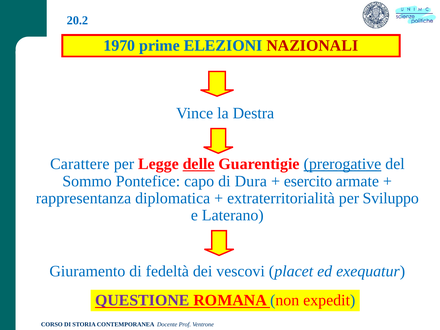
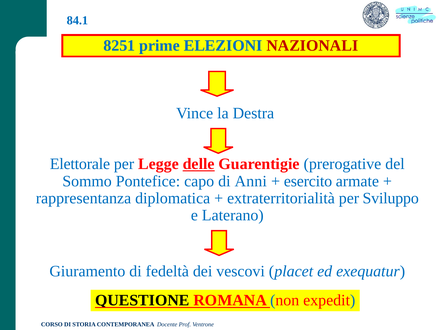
20.2: 20.2 -> 84.1 (77, 20)
1970: 1970 -> 8251 (119, 46)
Carattere: Carattere -> Elettorale (80, 164)
prerogative underline: present -> none (342, 164)
Dura: Dura -> Anni (251, 181)
QUESTIONE colour: purple -> black (142, 300)
